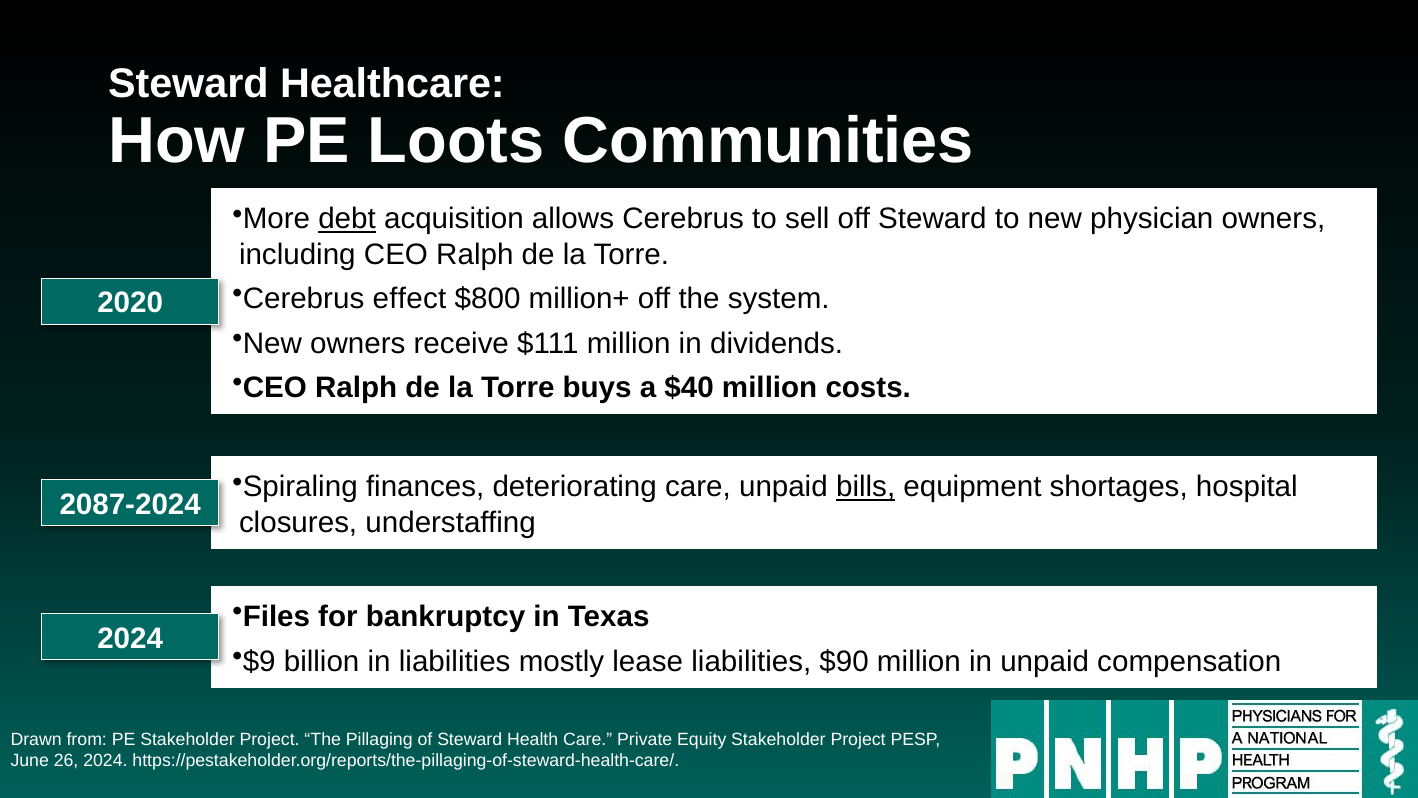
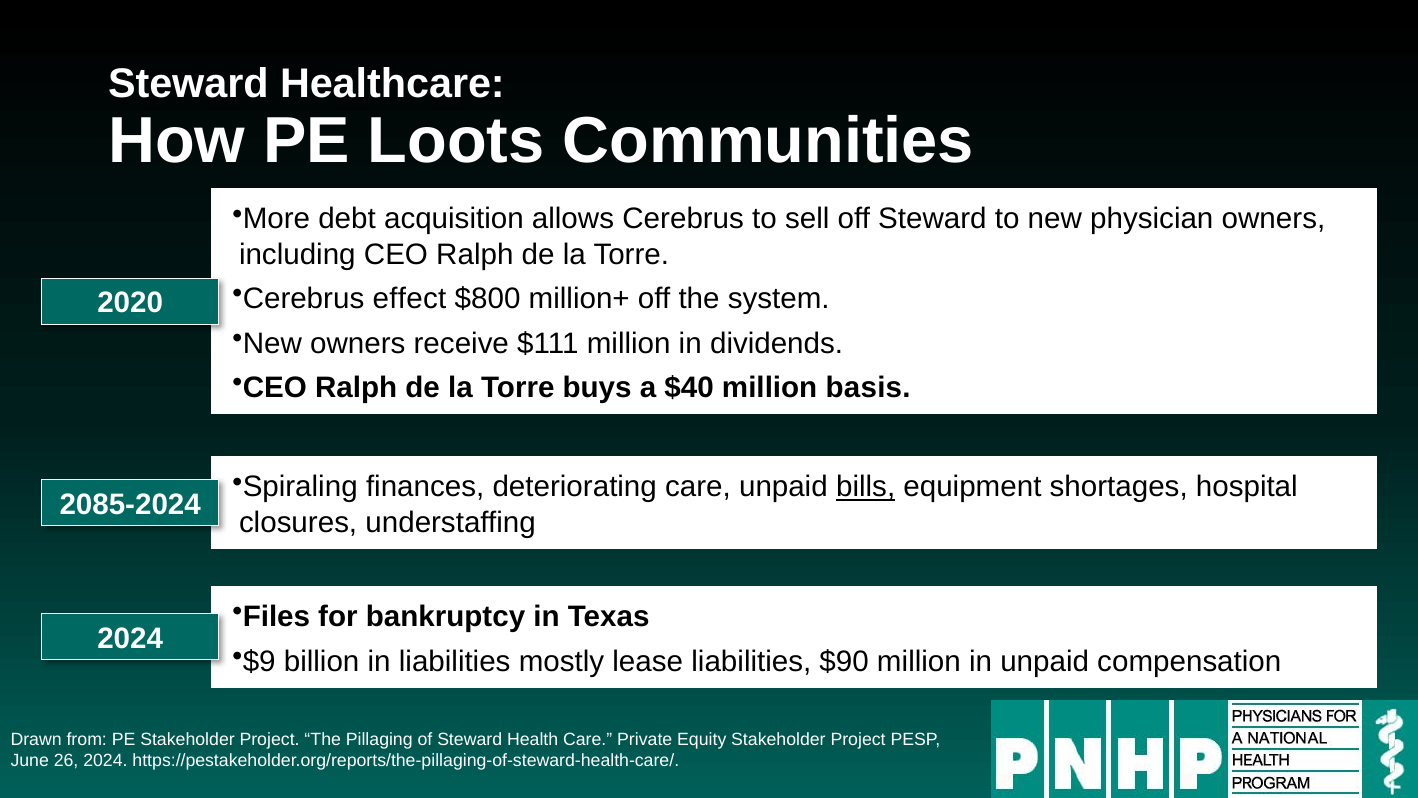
debt underline: present -> none (347, 219)
costs: costs -> basis (868, 387)
2087-2024: 2087-2024 -> 2085-2024 (130, 504)
